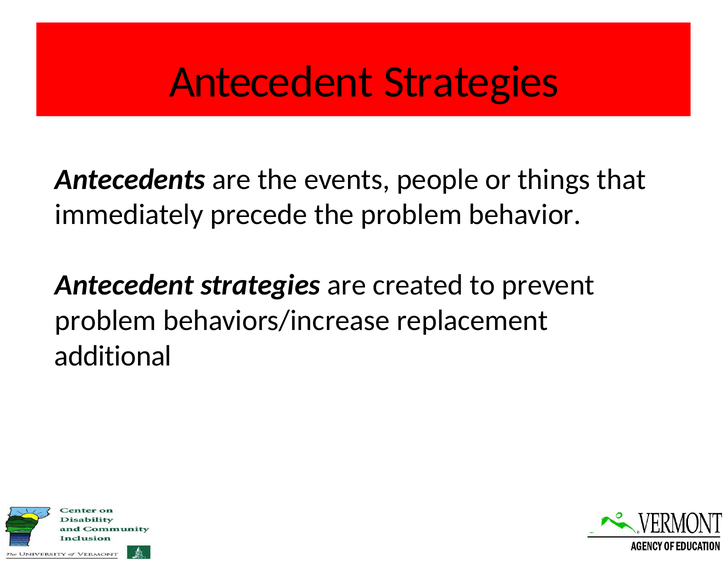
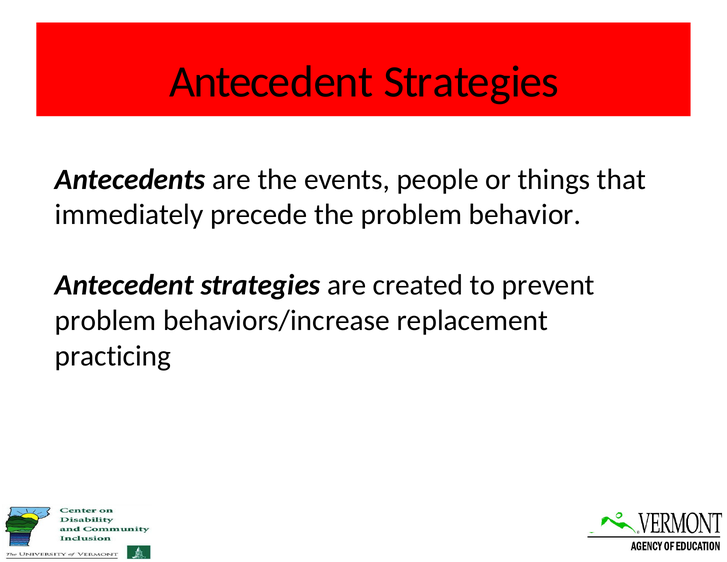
additional: additional -> practicing (113, 356)
